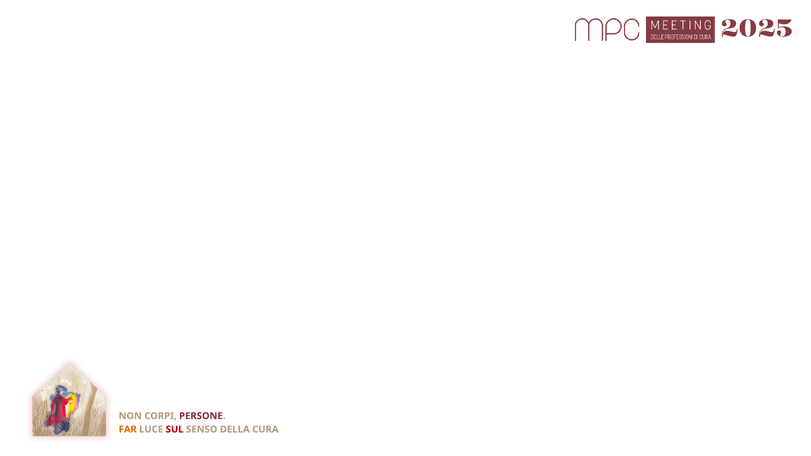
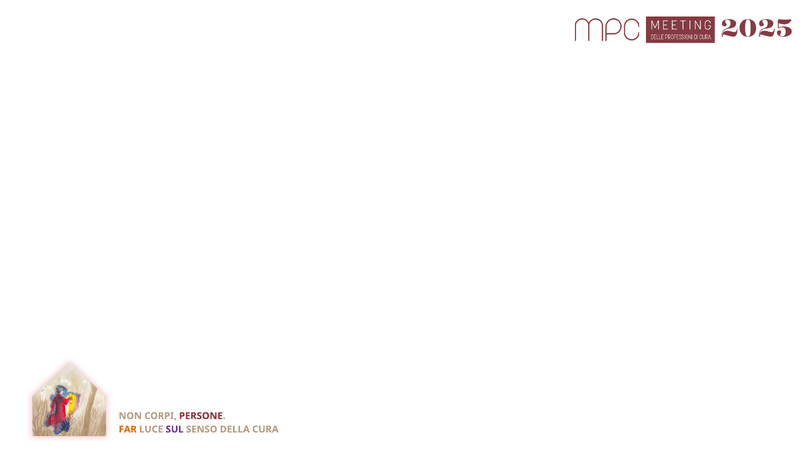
SUL colour: red -> purple (175, 430)
